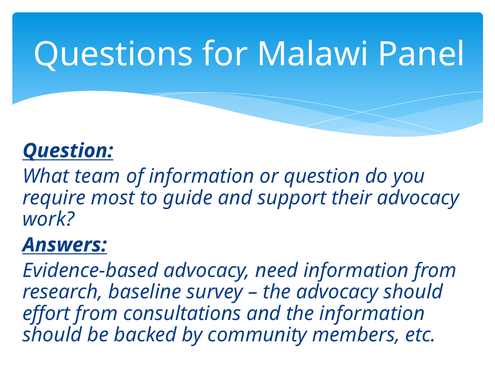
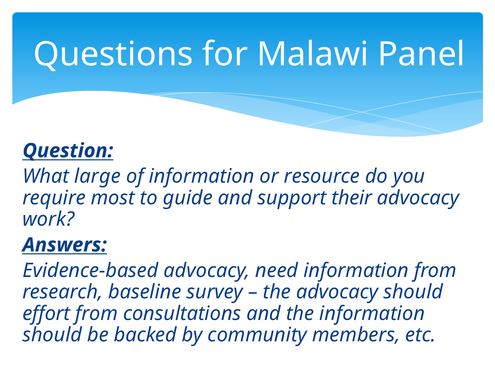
team: team -> large (97, 176)
or question: question -> resource (322, 176)
